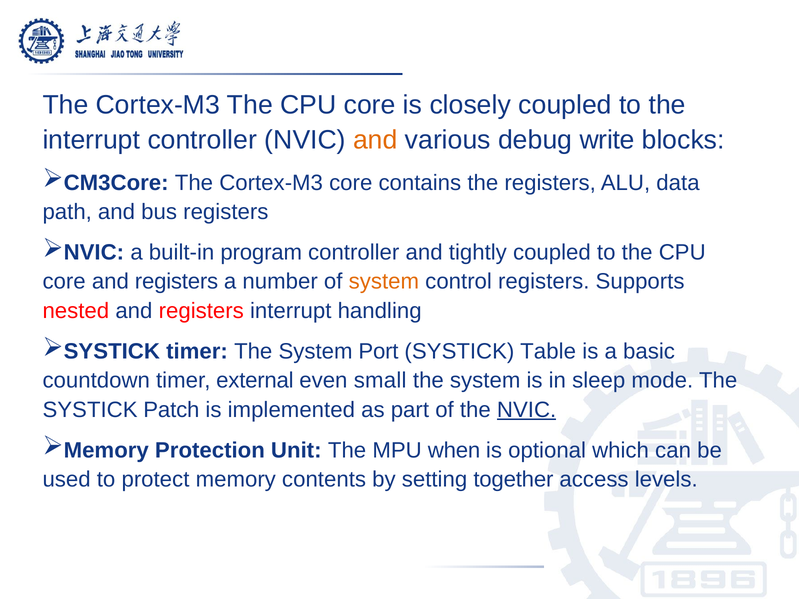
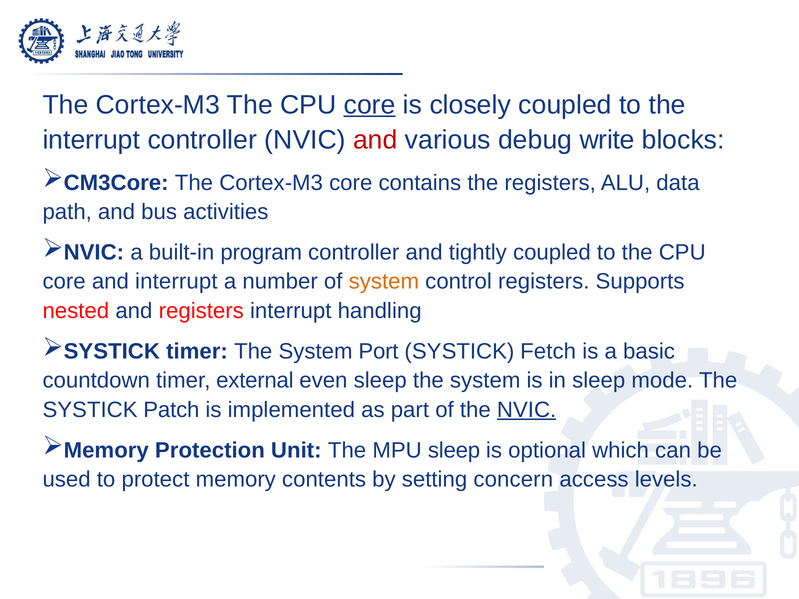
core underline: none -> present (370, 105)
and colour: orange -> red (375, 140)
bus registers: registers -> activities (226, 212)
core and registers: registers -> interrupt (176, 282)
Table: Table -> Fetch (548, 351)
even small: small -> sleep (380, 381)
MPU when: when -> sleep (454, 450)
together: together -> concern (513, 480)
